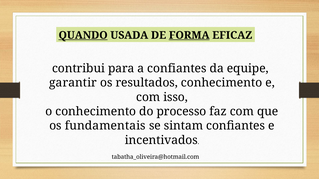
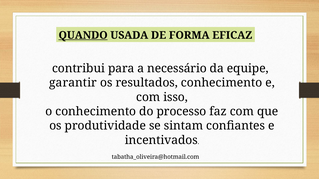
FORMA underline: present -> none (189, 35)
a confiantes: confiantes -> necessário (177, 69)
fundamentais: fundamentais -> produtividade (105, 126)
